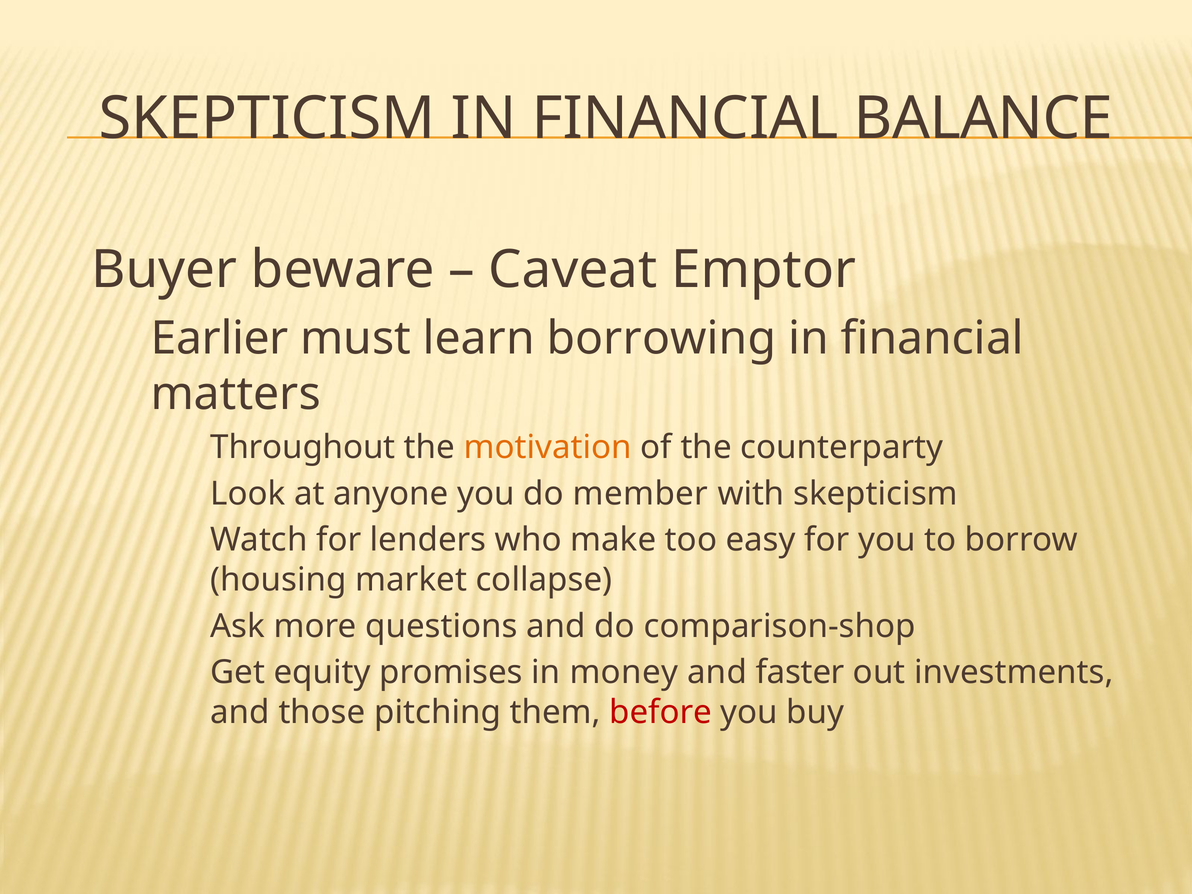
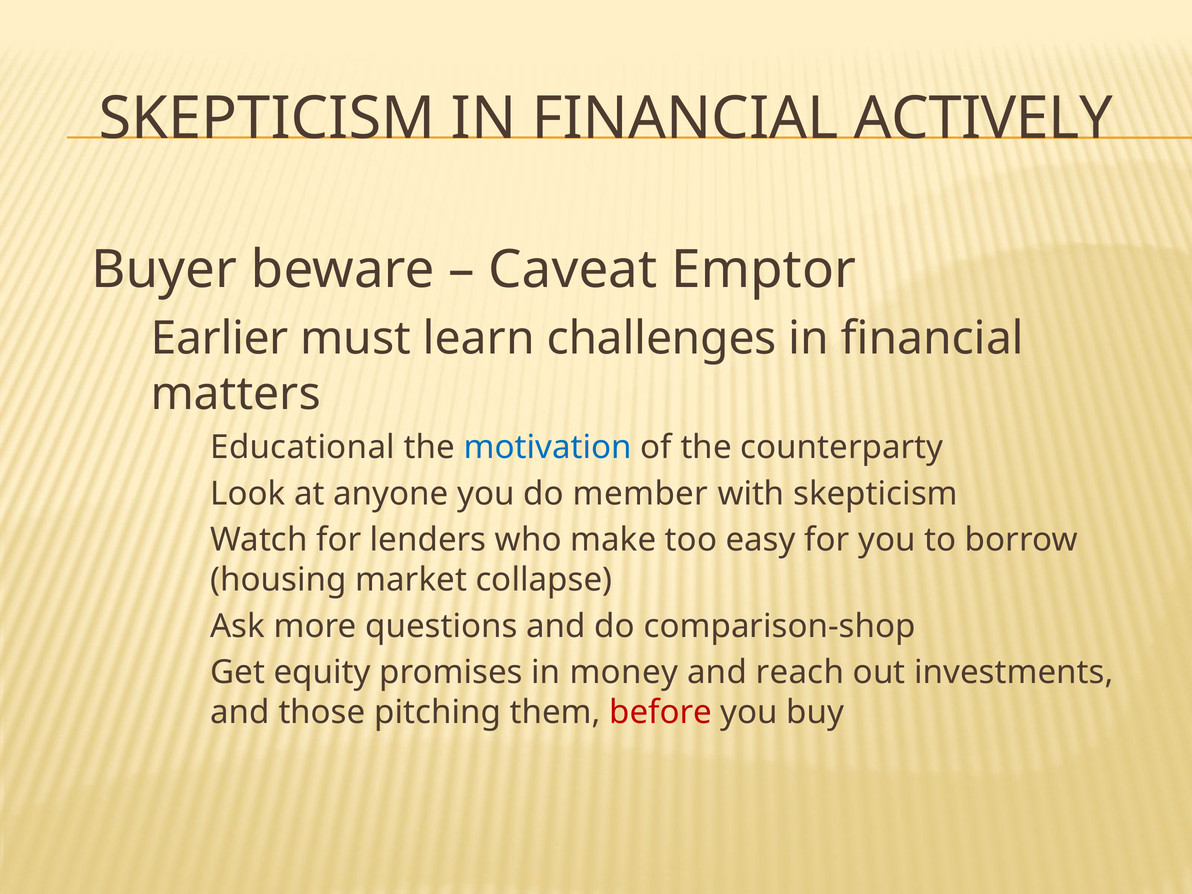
BALANCE: BALANCE -> ACTIVELY (983, 118)
borrowing: borrowing -> challenges (662, 338)
Throughout: Throughout -> Educational (303, 447)
motivation colour: orange -> blue (548, 447)
faster: faster -> reach (800, 673)
